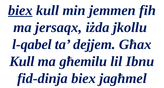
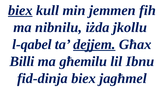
jersaqx: jersaqx -> nibnilu (59, 27)
dejjem underline: none -> present (94, 45)
Kull: Kull -> Billi (22, 62)
